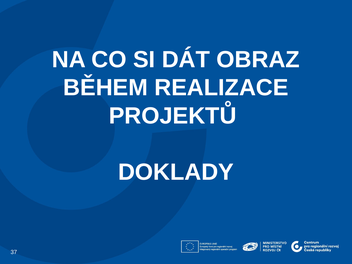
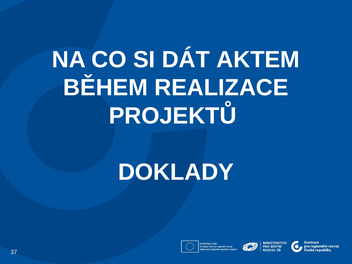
OBRAZ: OBRAZ -> AKTEM (258, 60)
